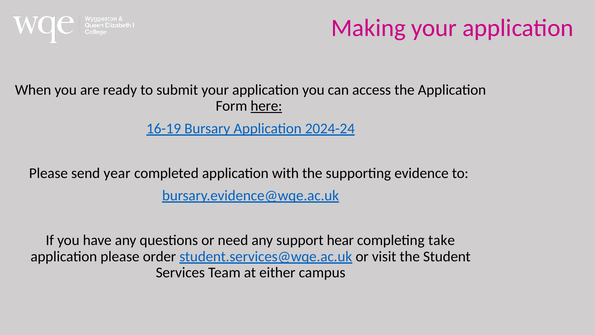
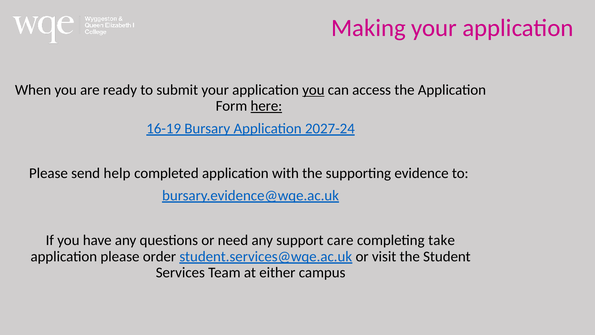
you underline: none -> present (313, 90)
2024-24: 2024-24 -> 2027-24 (330, 128)
year: year -> help (117, 173)
hear: hear -> care (340, 240)
